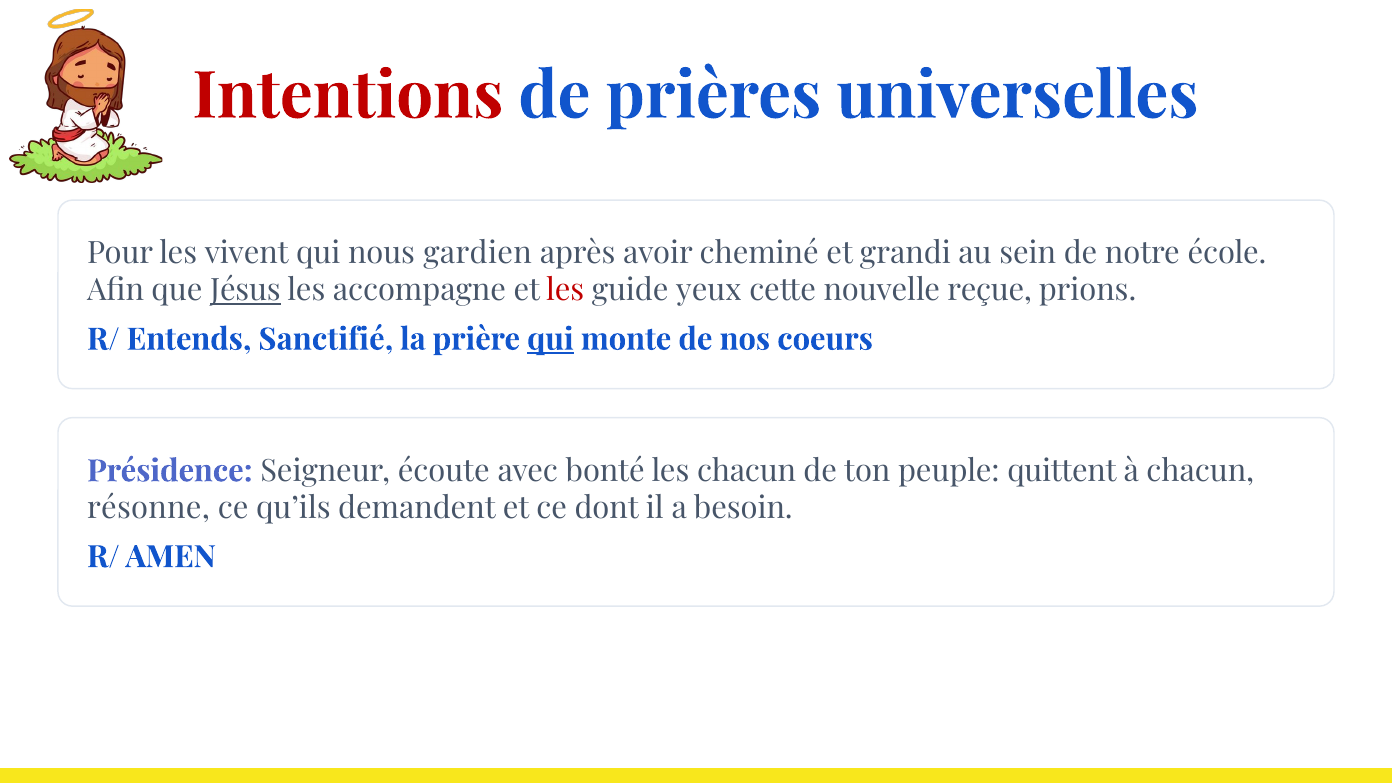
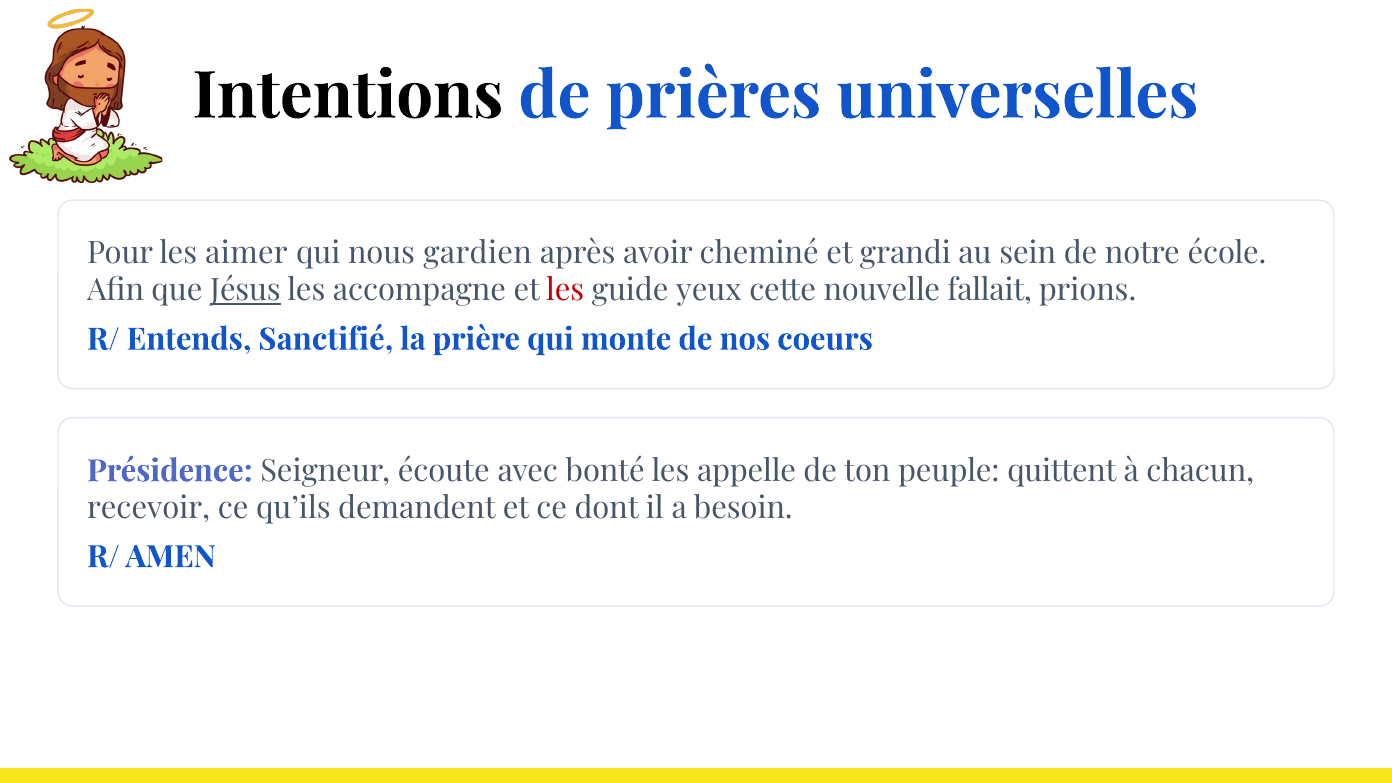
Intentions colour: red -> black (348, 96)
vivent: vivent -> aimer (246, 254)
reçue: reçue -> fallait (990, 291)
qui underline: present -> none (550, 339)
les chacun: chacun -> appelle (747, 471)
résonne: résonne -> recevoir (149, 508)
